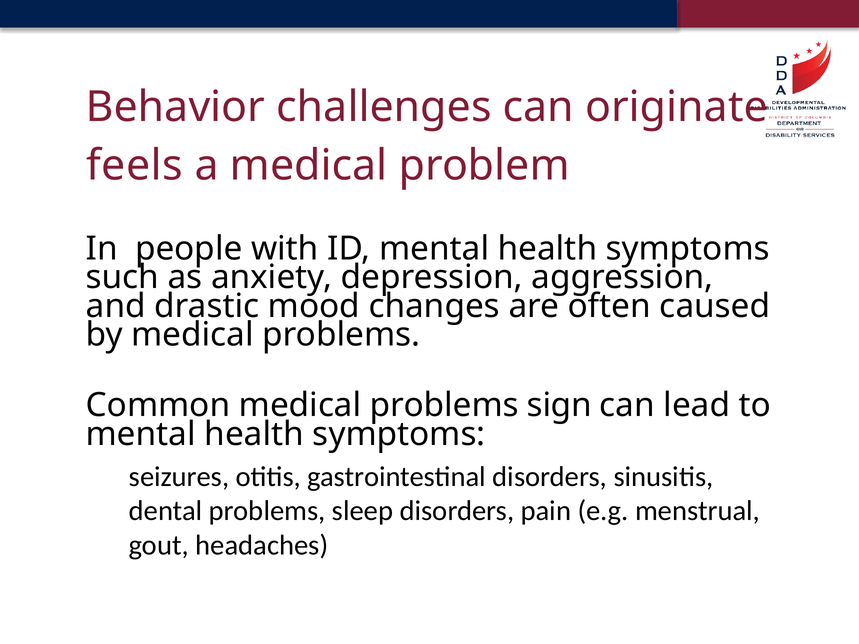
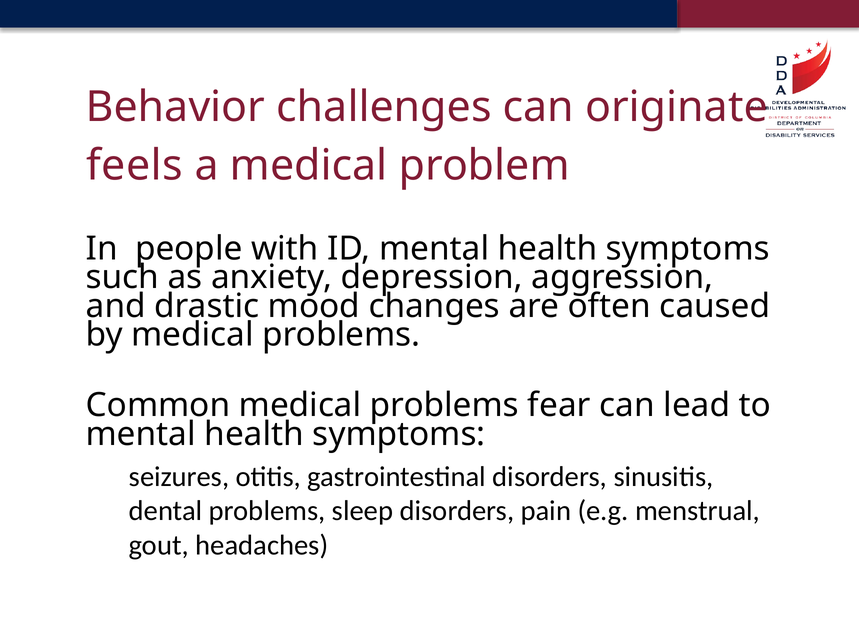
sign: sign -> fear (559, 406)
